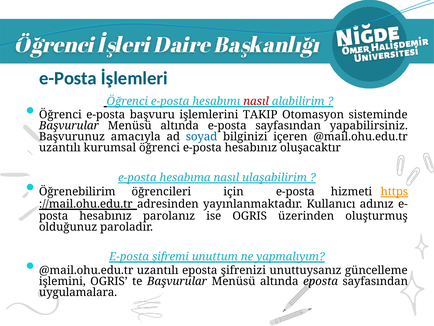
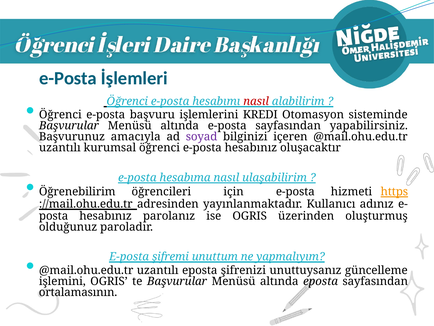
TAKIP: TAKIP -> KREDI (260, 115)
soyad colour: blue -> purple (202, 137)
uygulamalara: uygulamalara -> ortalamasının (78, 292)
